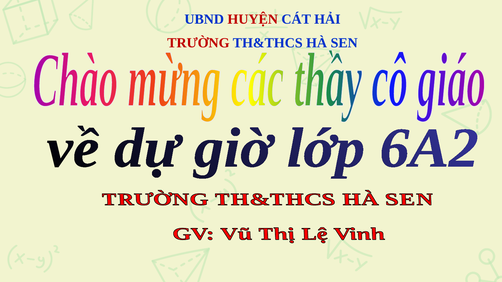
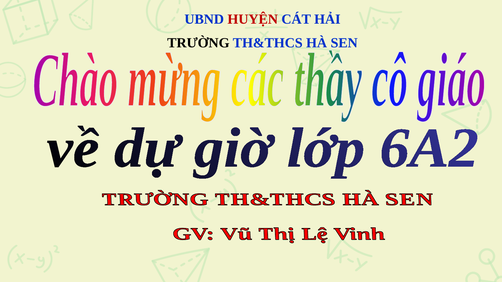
TRƯỜNG colour: red -> black (198, 43)
